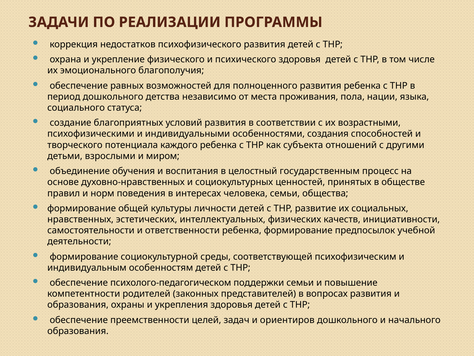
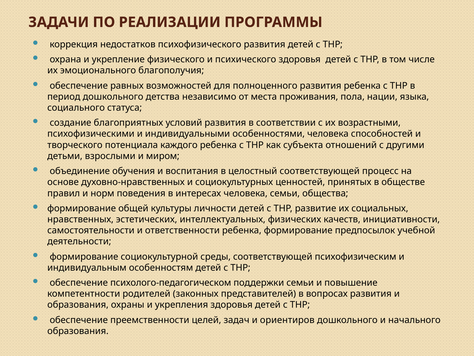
особенностями создания: создания -> человека (328, 134)
целостный государственным: государственным -> соответствующей (320, 171)
